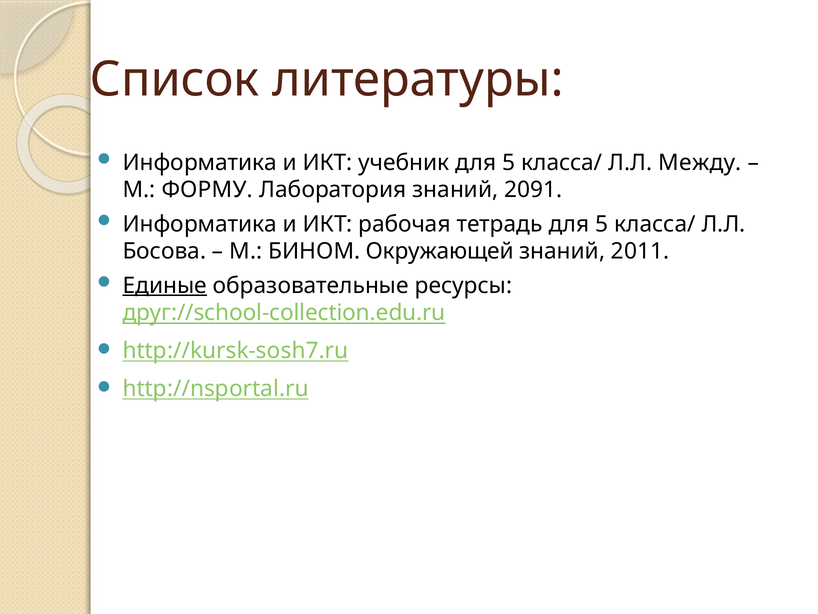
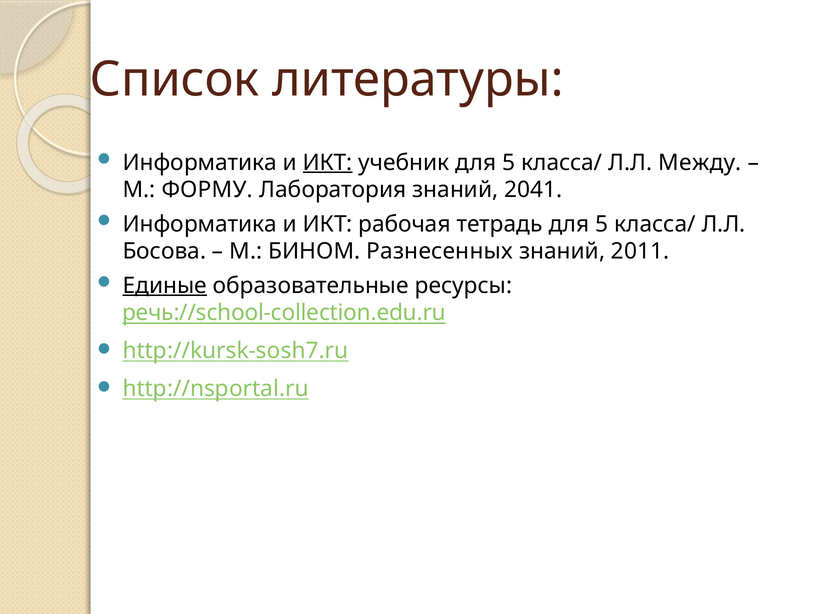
ИКТ underline: none -> present (328, 162)
2091: 2091 -> 2041 (533, 190)
Окружающей: Окружающей -> Разнесенных (440, 251)
друг://school-collection.edu.ru: друг://school-collection.edu.ru -> речь://school-collection.edu.ru (284, 313)
